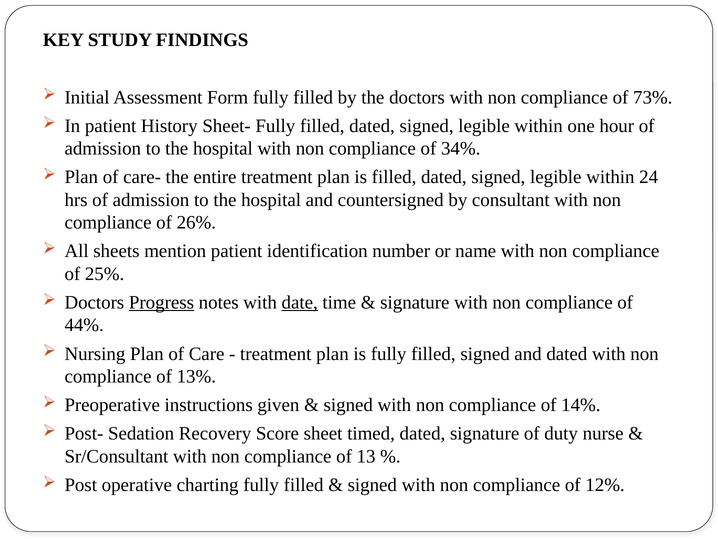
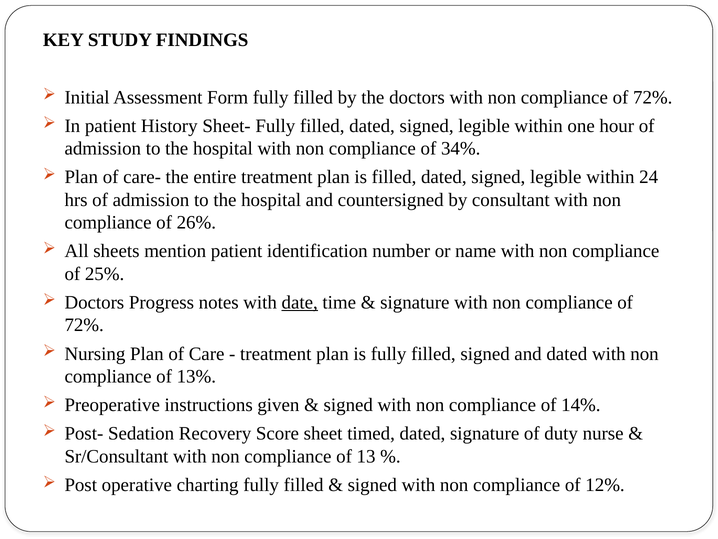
73%: 73% -> 72% (653, 97)
Progress underline: present -> none (161, 302)
44%: 44% -> 72% (84, 325)
